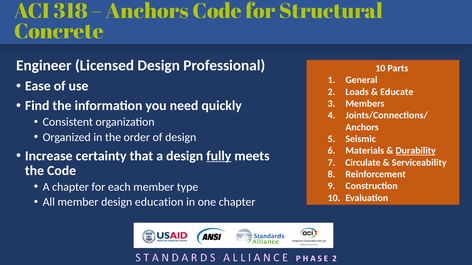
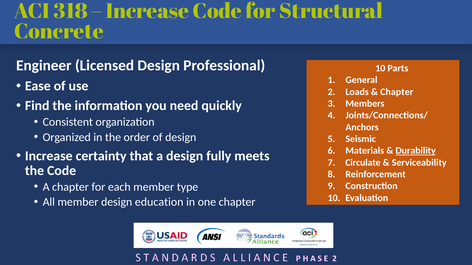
Anchors: Anchors -> Increase (147, 11)
Educate: Educate -> Chapter (397, 92)
fully underline: present -> none (219, 156)
